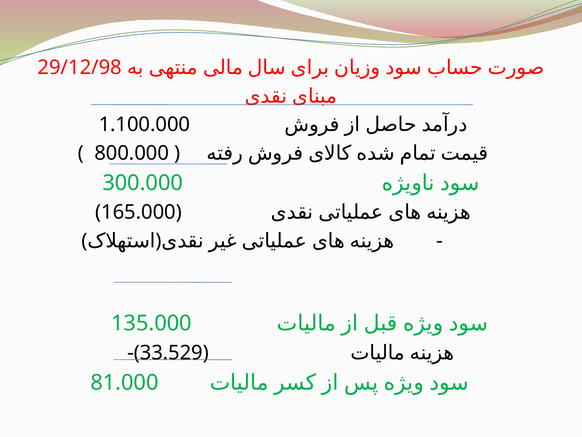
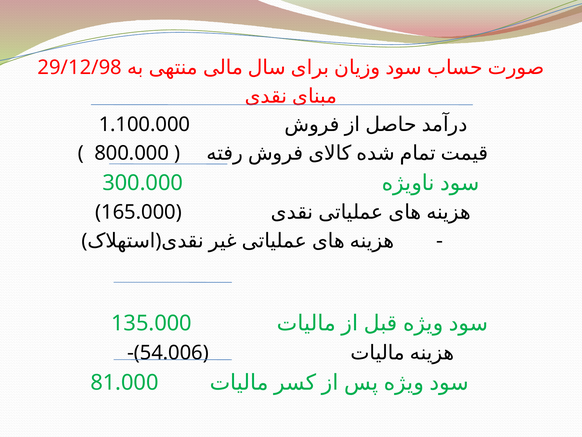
33.529: 33.529 -> 54.006 (171, 352)
